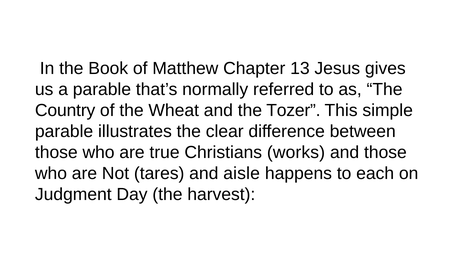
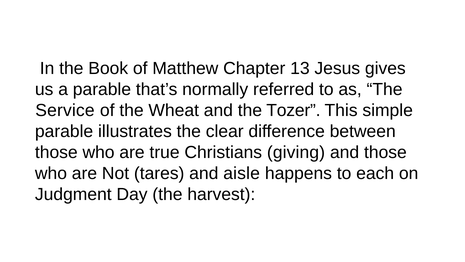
Country: Country -> Service (65, 110)
works: works -> giving (296, 152)
